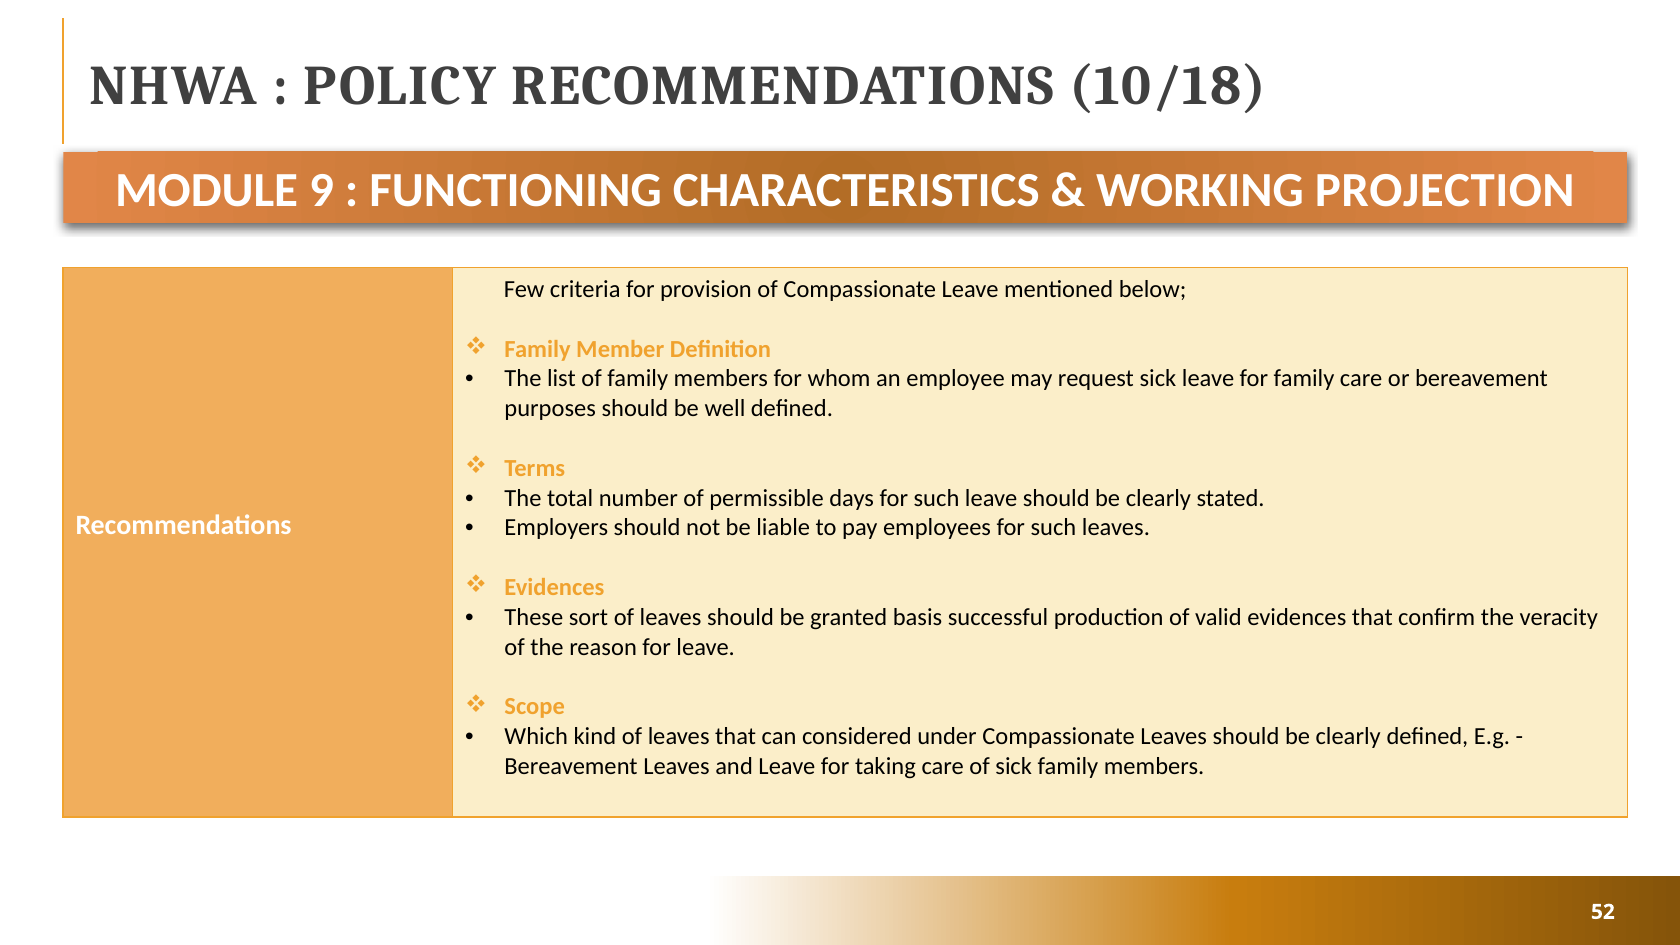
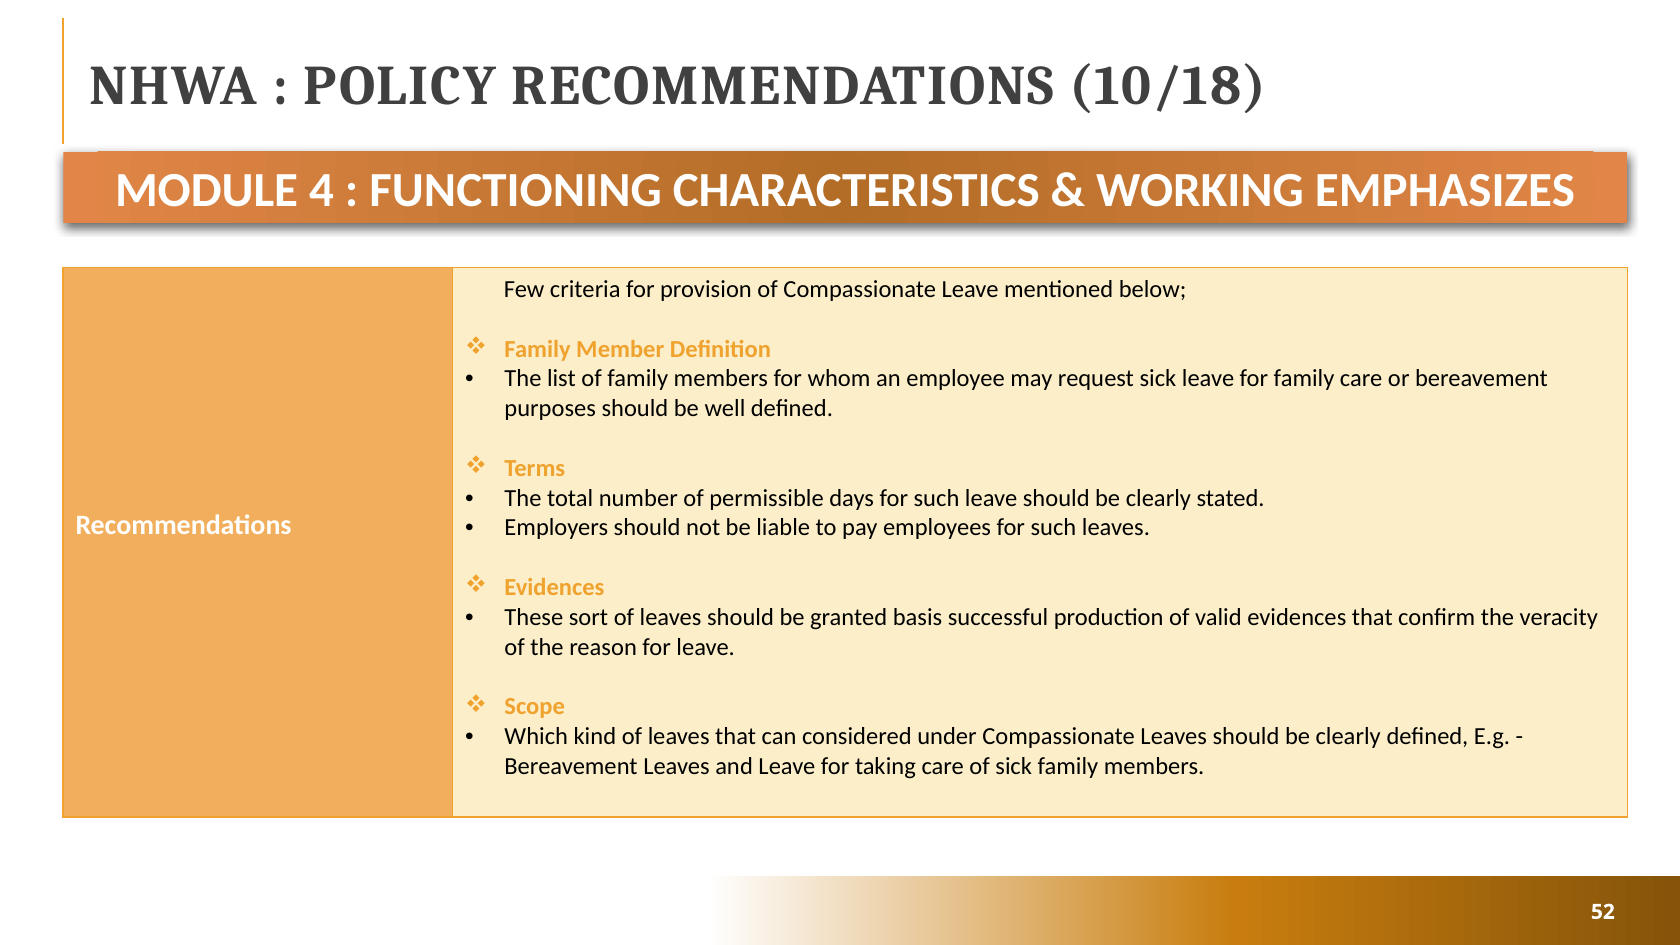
9: 9 -> 4 (322, 191)
PROJECTION: PROJECTION -> EMPHASIZES (1445, 191)
